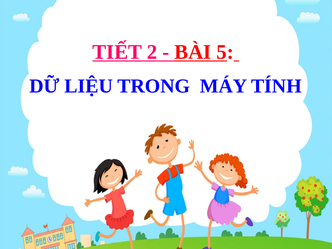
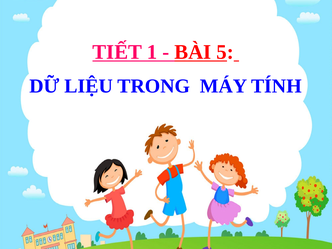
2: 2 -> 1 (152, 52)
